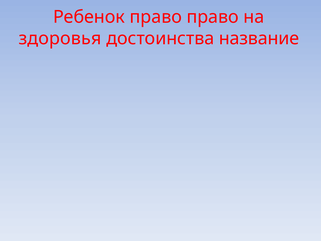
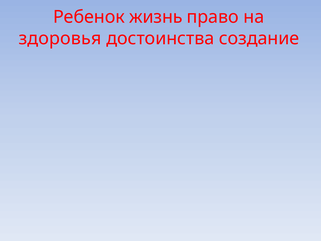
Ребенок право: право -> жизнь (156, 17)
название: название -> создание (259, 38)
